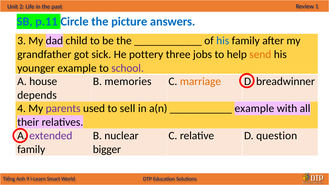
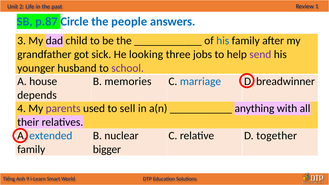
p.11: p.11 -> p.87 (46, 22)
picture: picture -> people (129, 22)
pottery: pottery -> looking (146, 54)
send colour: orange -> purple (260, 54)
younger example: example -> husband (77, 68)
marriage colour: orange -> blue (200, 81)
example: example -> anything (254, 108)
extended colour: purple -> blue (51, 136)
question: question -> together (277, 136)
